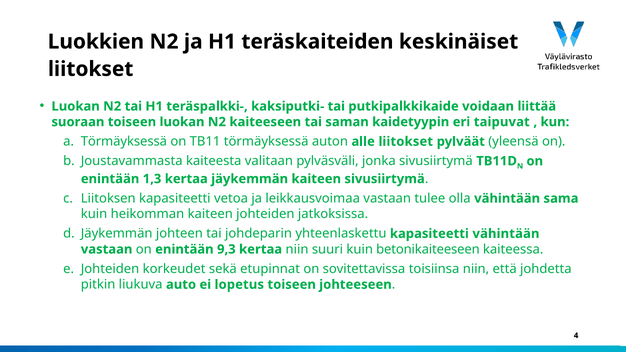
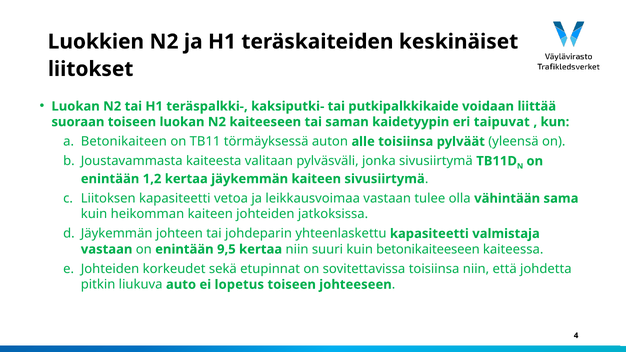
Törmäyksessä: Törmäyksessä -> Betonikaiteen (124, 142)
alle liitokset: liitokset -> toisiinsa (406, 142)
1,3: 1,3 -> 1,2 (152, 179)
kapasiteetti vähintään: vähintään -> valmistaja (506, 234)
9,3: 9,3 -> 9,5 (226, 249)
